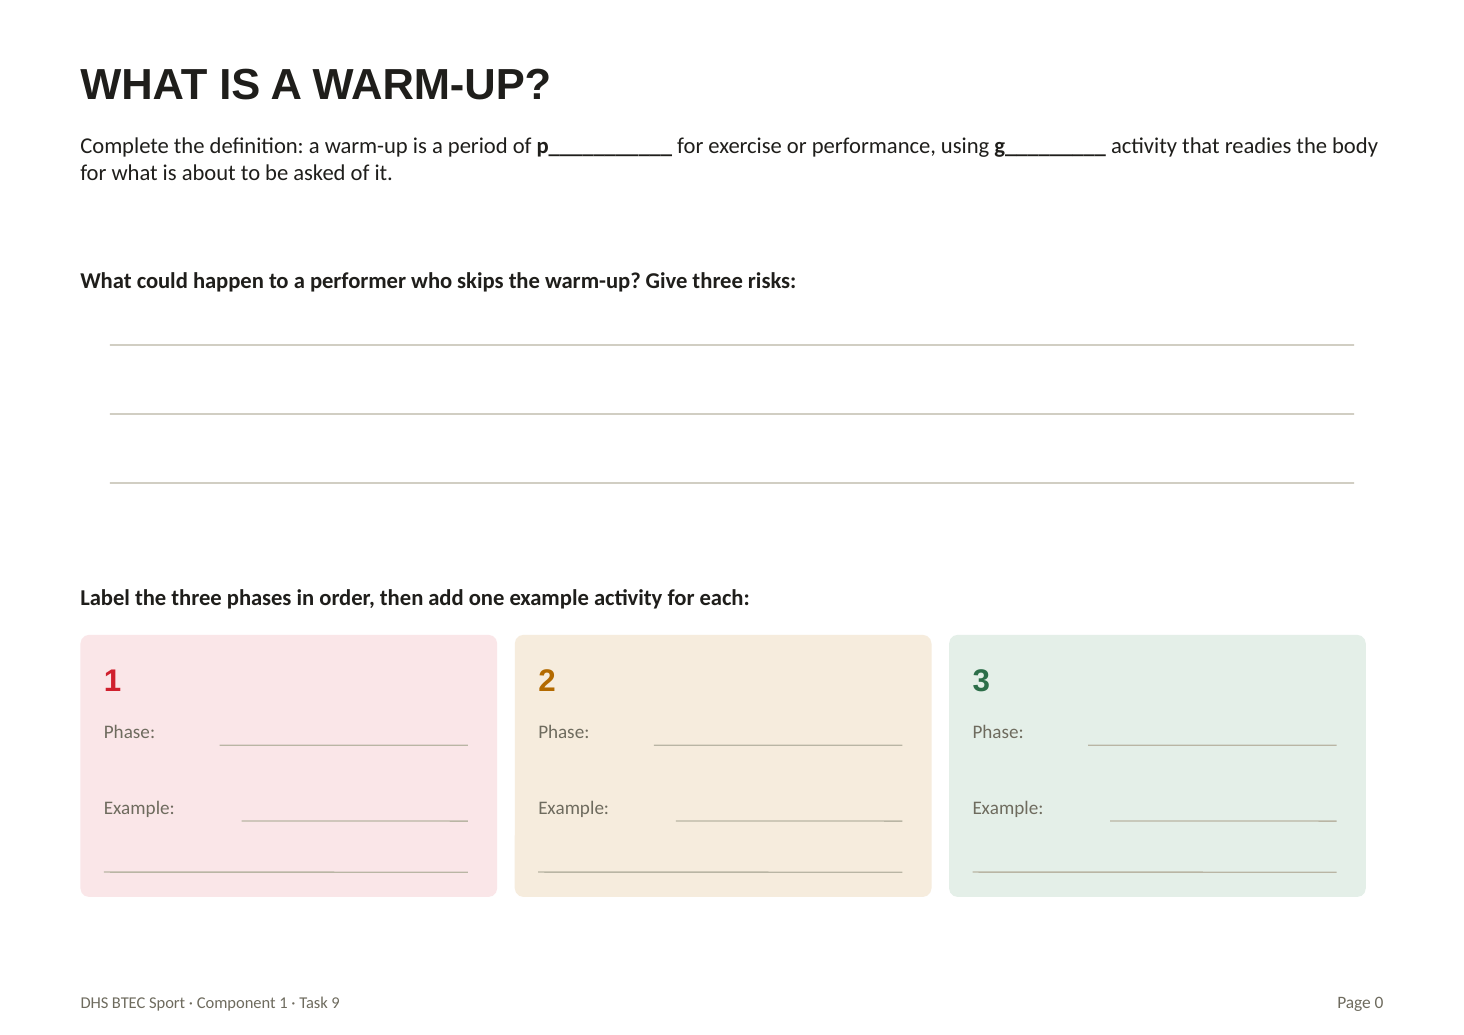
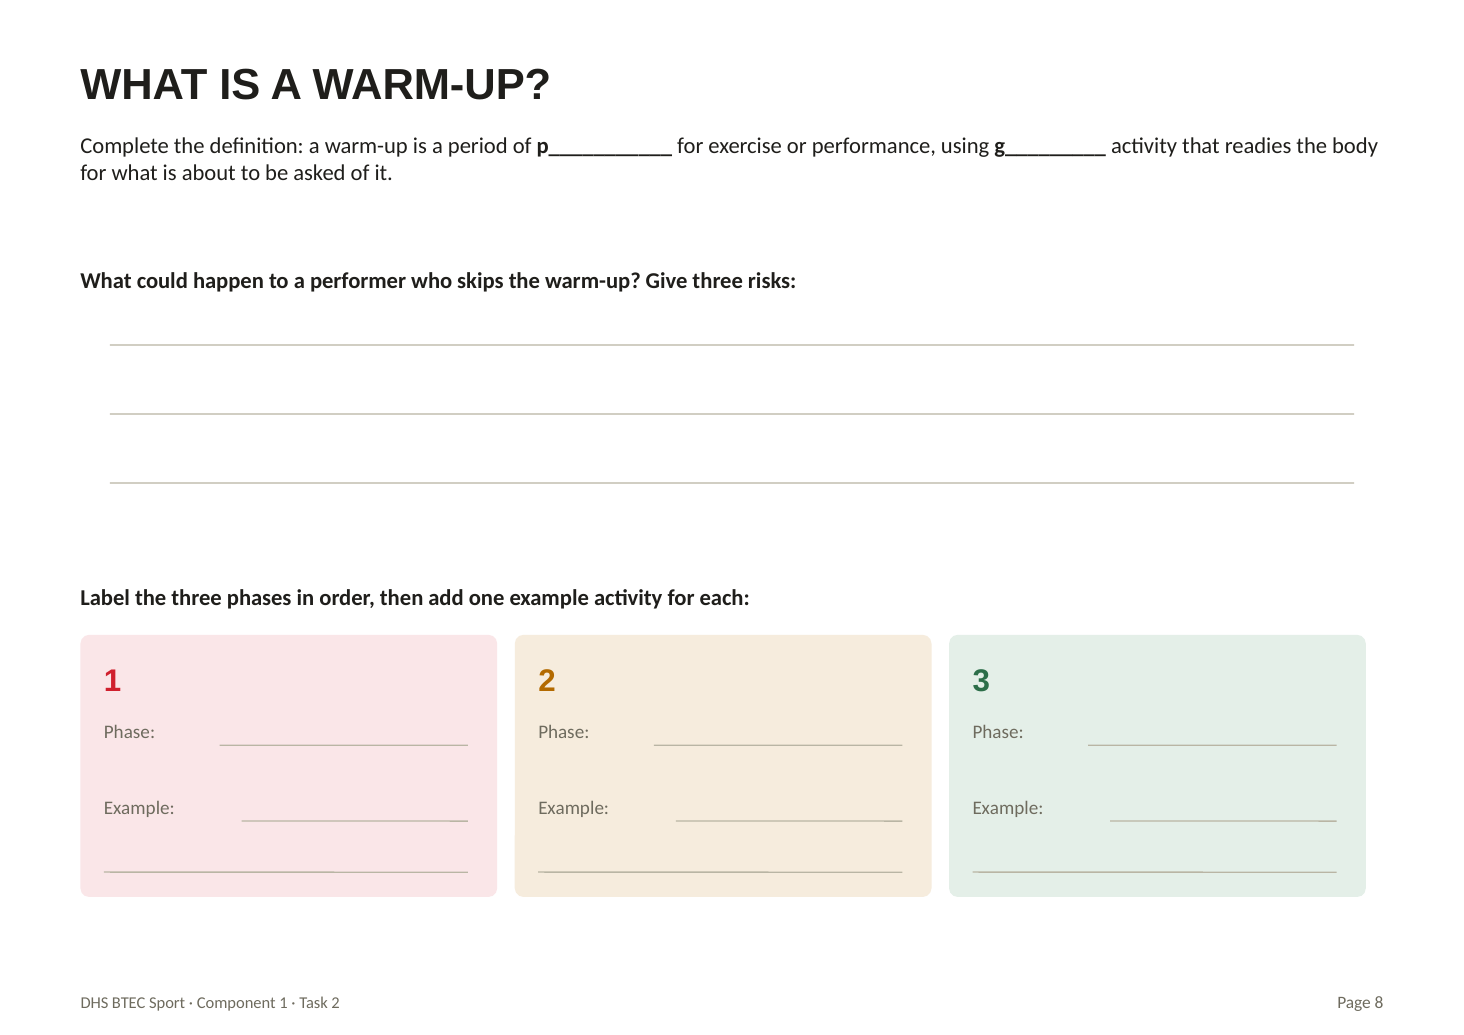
Task 9: 9 -> 2 (336, 1004)
0: 0 -> 8 (1379, 1004)
